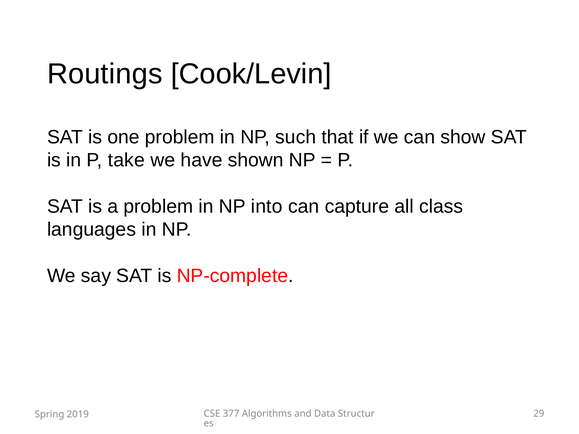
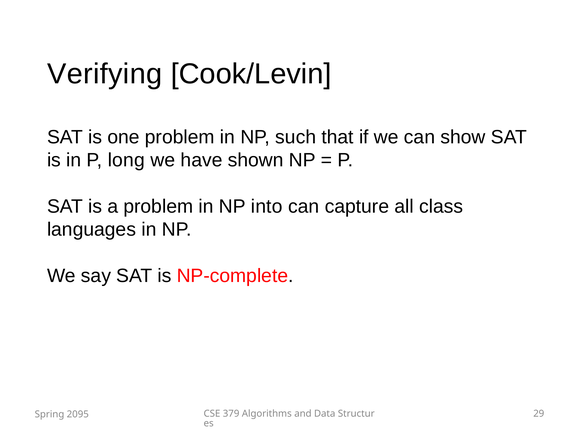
Routings: Routings -> Verifying (105, 74)
take: take -> long (126, 160)
377: 377 -> 379 (231, 414)
2019: 2019 -> 2095 (78, 415)
